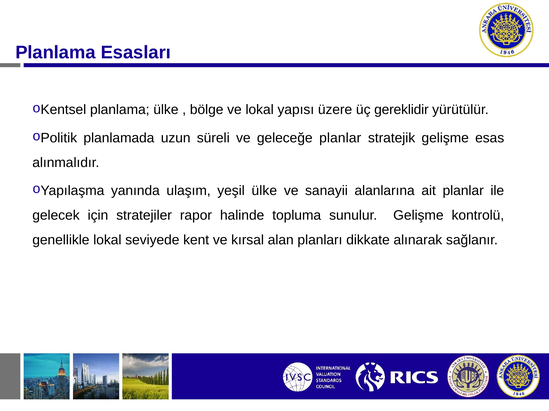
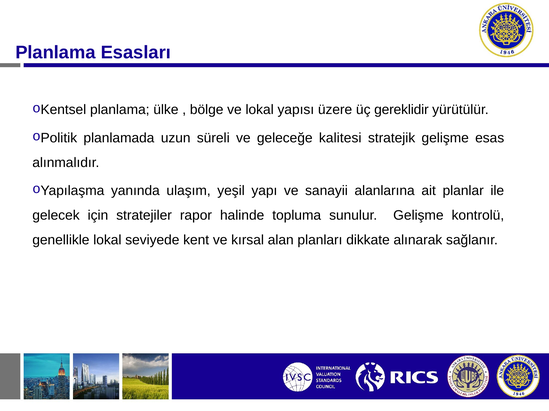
geleceğe planlar: planlar -> kalitesi (340, 138)
yeşil ülke: ülke -> yapı (264, 191)
